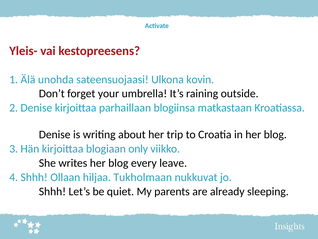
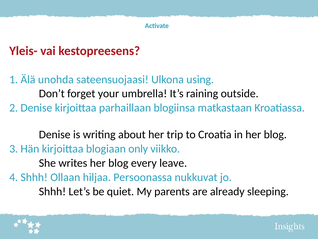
kovin: kovin -> using (200, 79)
Tukholmaan: Tukholmaan -> Persoonassa (143, 177)
